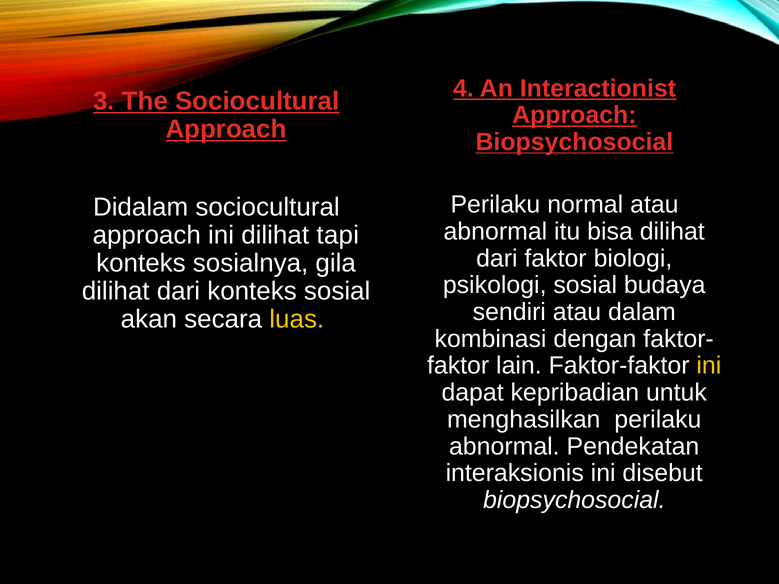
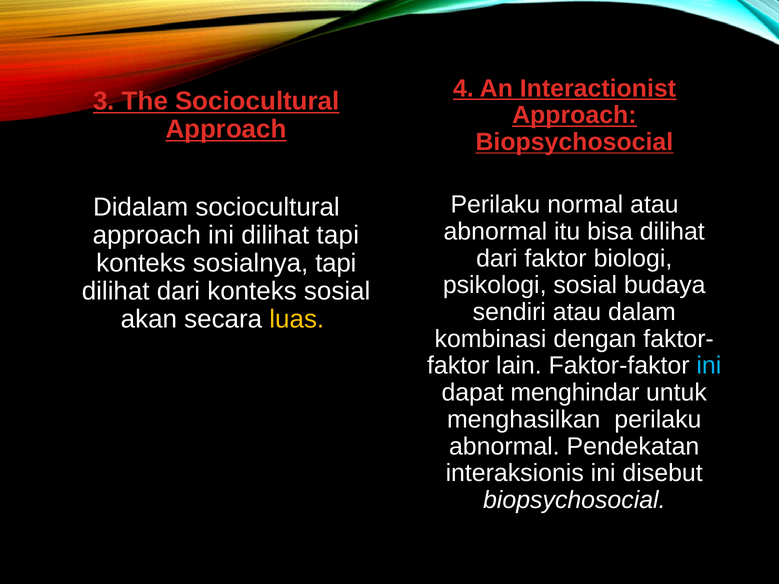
sosialnya gila: gila -> tapi (336, 263)
ini colour: yellow -> light blue (709, 366)
kepribadian: kepribadian -> menghindar (575, 393)
